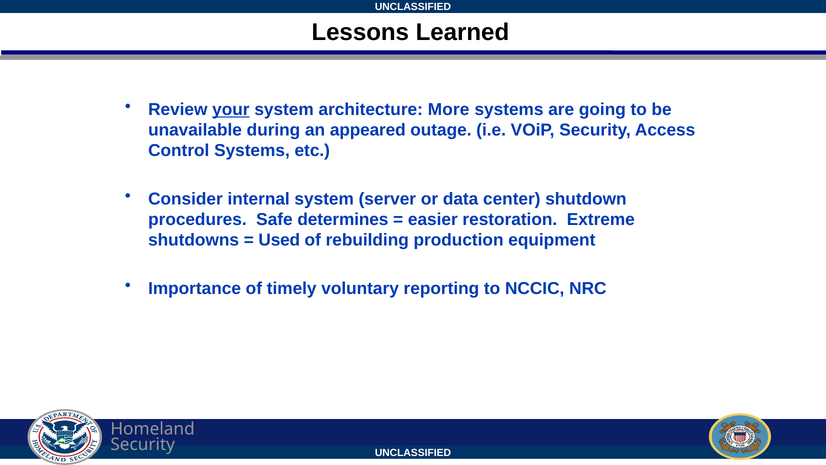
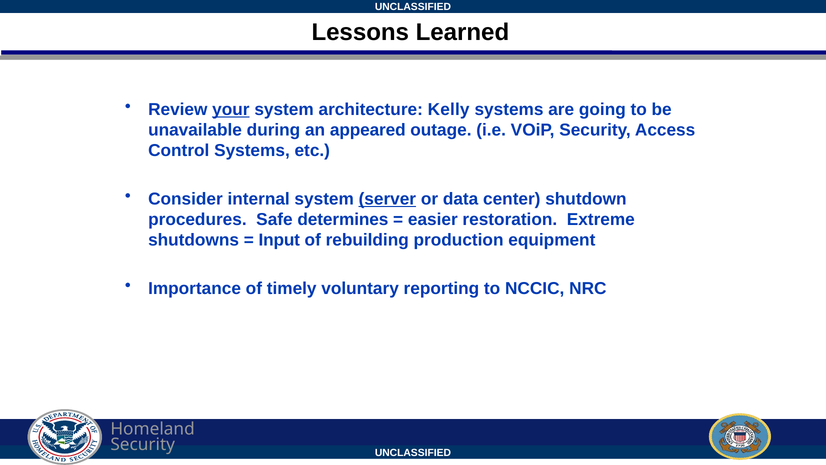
More: More -> Kelly (449, 109)
server underline: none -> present (387, 199)
Used: Used -> Input (279, 240)
